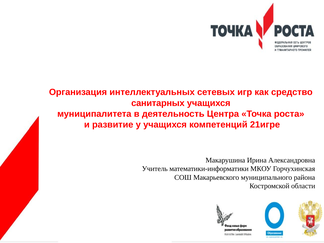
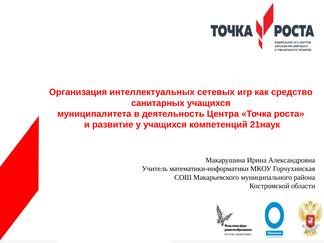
21игре: 21игре -> 21наук (265, 125)
